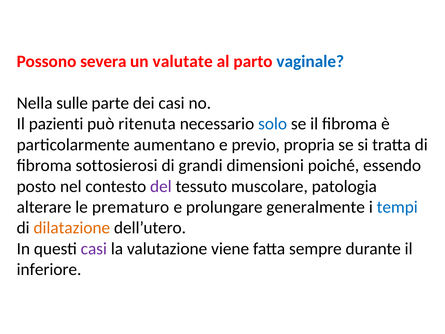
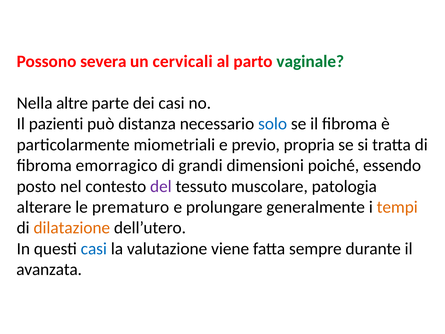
valutate: valutate -> cervicali (183, 61)
vaginale colour: blue -> green (310, 61)
sulle: sulle -> altre (72, 103)
ritenuta: ritenuta -> distanza (147, 124)
aumentano: aumentano -> miometriali (174, 145)
sottosierosi: sottosierosi -> emorragico (117, 165)
tempi colour: blue -> orange (397, 207)
casi colour: purple -> blue (94, 248)
inferiore: inferiore -> avanzata (49, 269)
